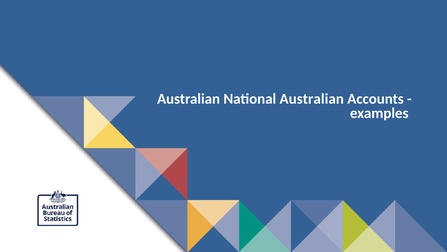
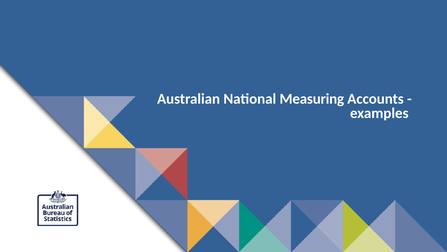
National Australian: Australian -> Measuring (312, 99)
